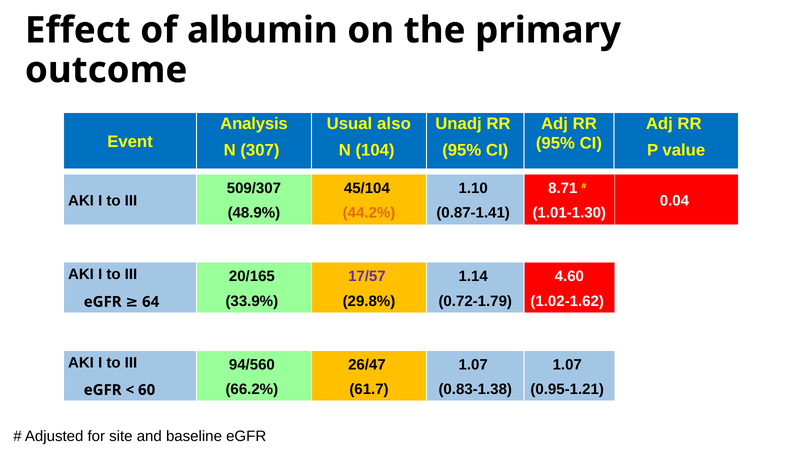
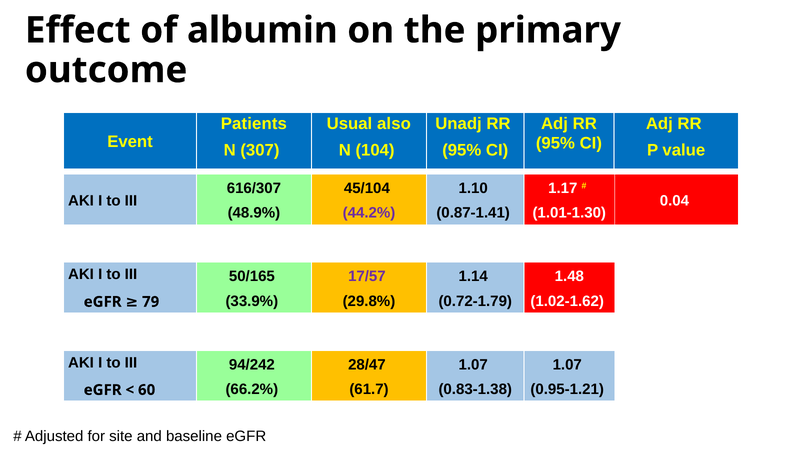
Analysis: Analysis -> Patients (254, 124)
509/307: 509/307 -> 616/307 (254, 188)
8.71: 8.71 -> 1.17 (563, 188)
44.2% colour: orange -> purple (369, 213)
20/165: 20/165 -> 50/165 (252, 277)
4.60: 4.60 -> 1.48 (569, 277)
64: 64 -> 79 (151, 302)
94/560: 94/560 -> 94/242 (252, 365)
26/47: 26/47 -> 28/47 (367, 365)
